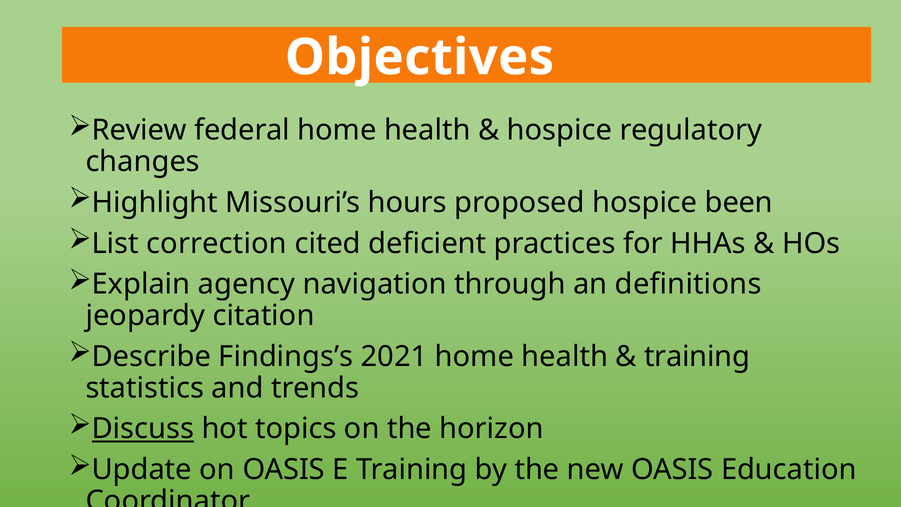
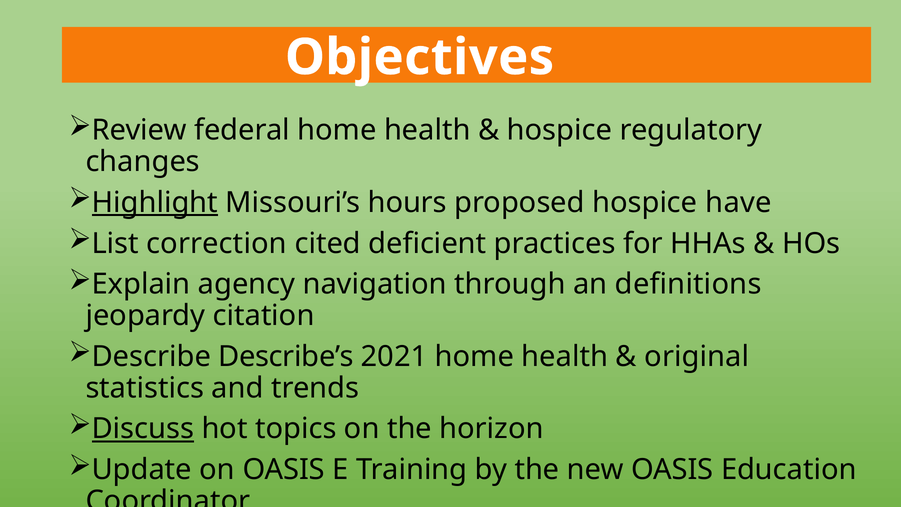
Highlight underline: none -> present (155, 202)
been: been -> have (739, 202)
Findings’s: Findings’s -> Describe’s (286, 356)
training: training -> original (697, 356)
